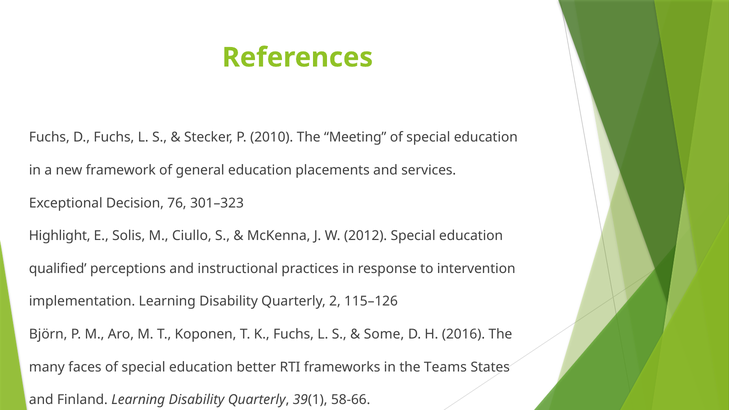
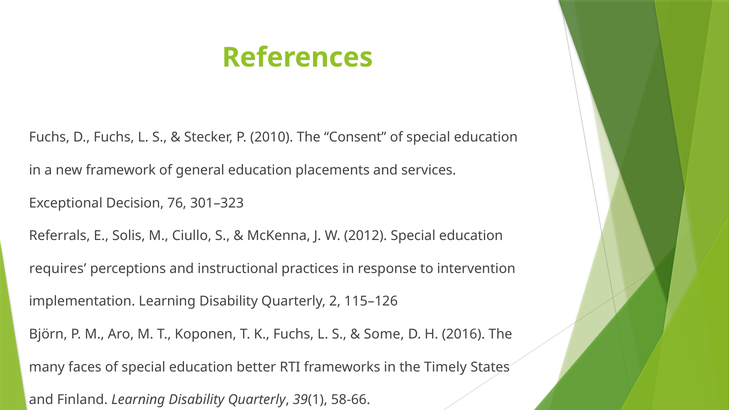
Meeting: Meeting -> Consent (355, 137)
Highlight: Highlight -> Referrals (60, 236)
qualified: qualified -> requires (58, 269)
Teams: Teams -> Timely (445, 367)
